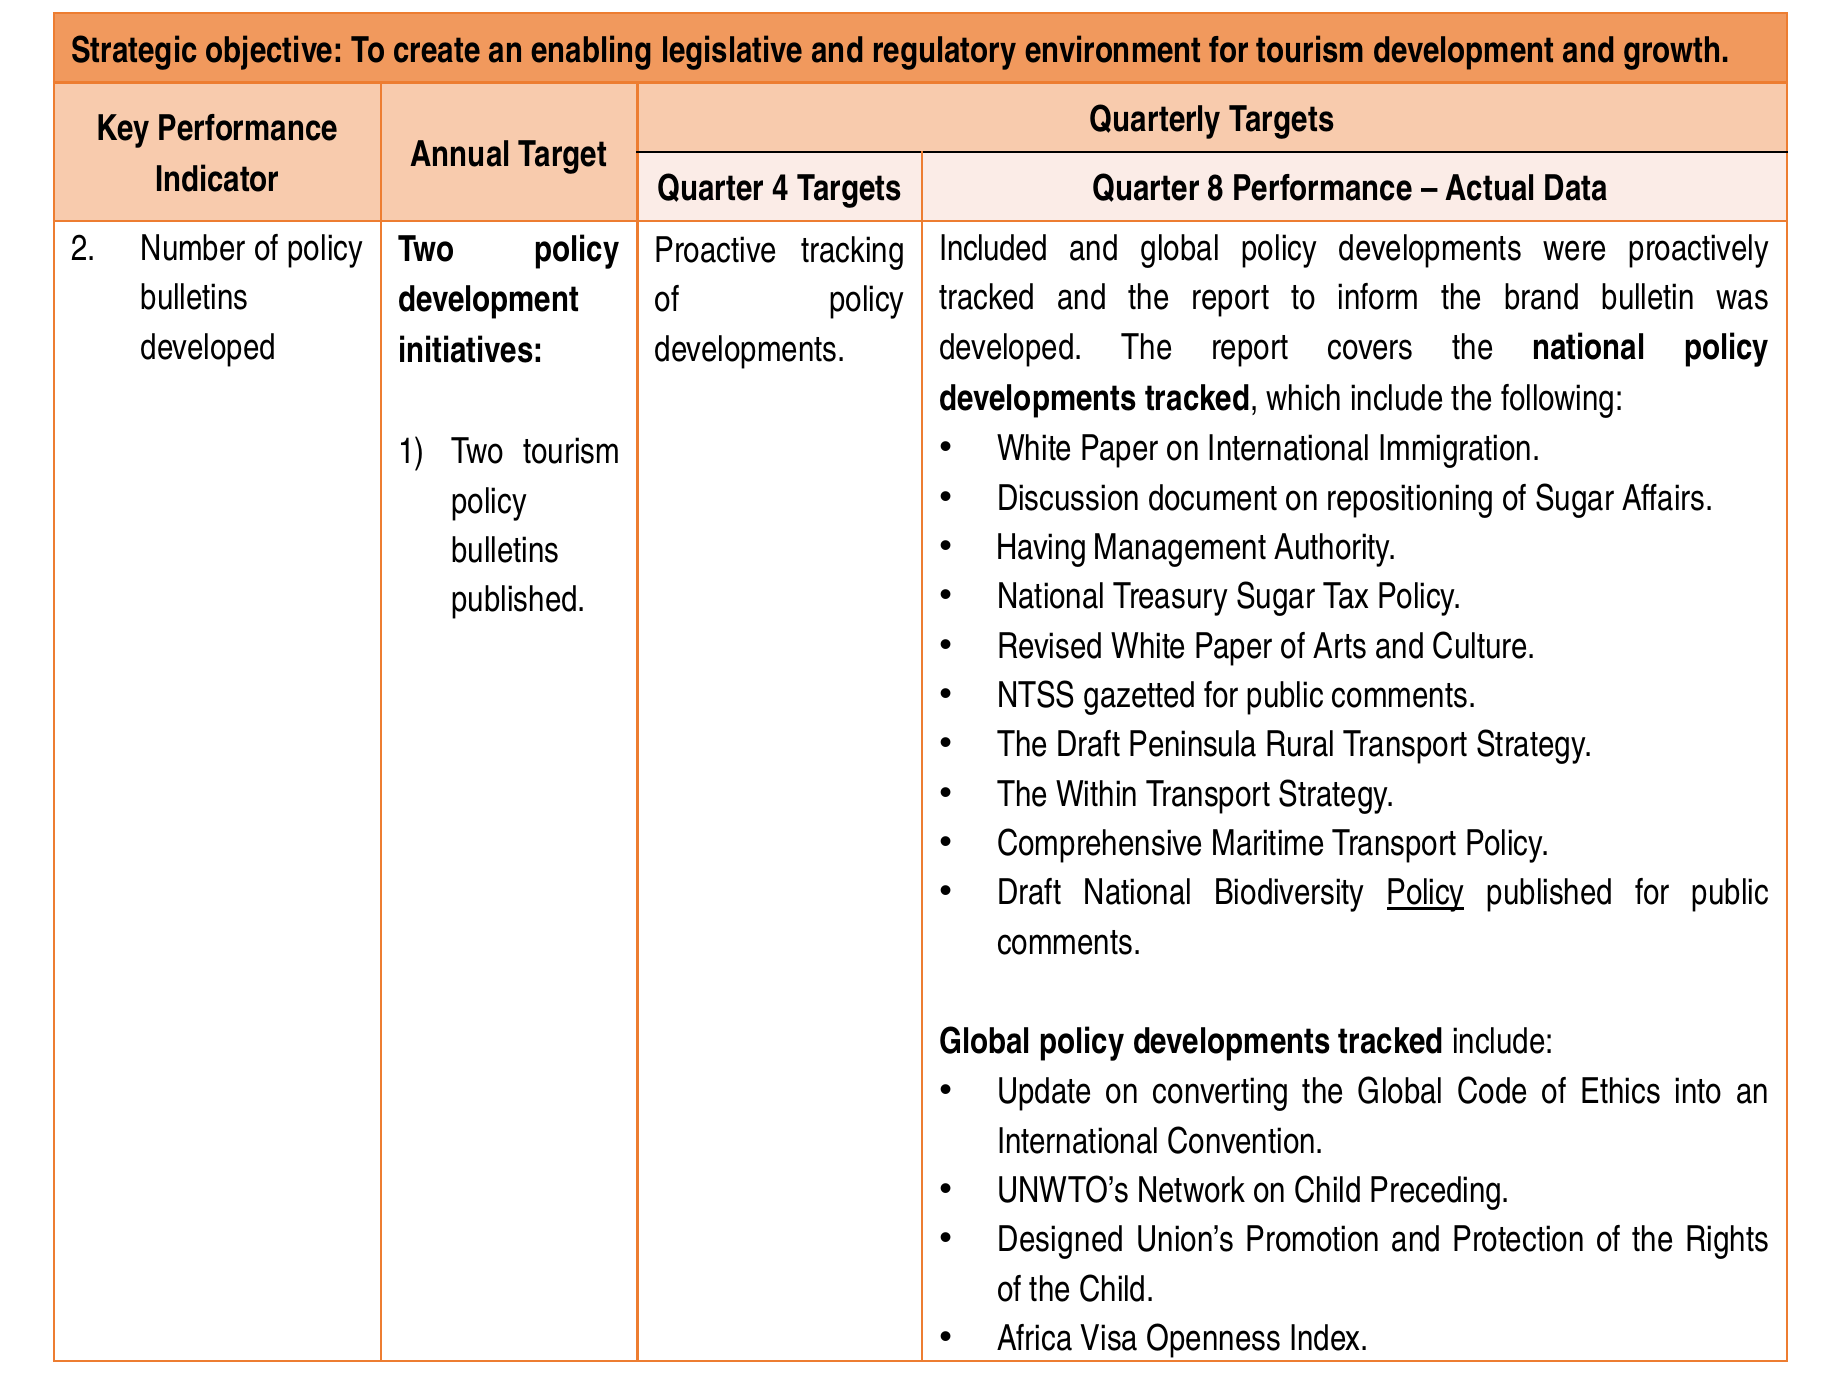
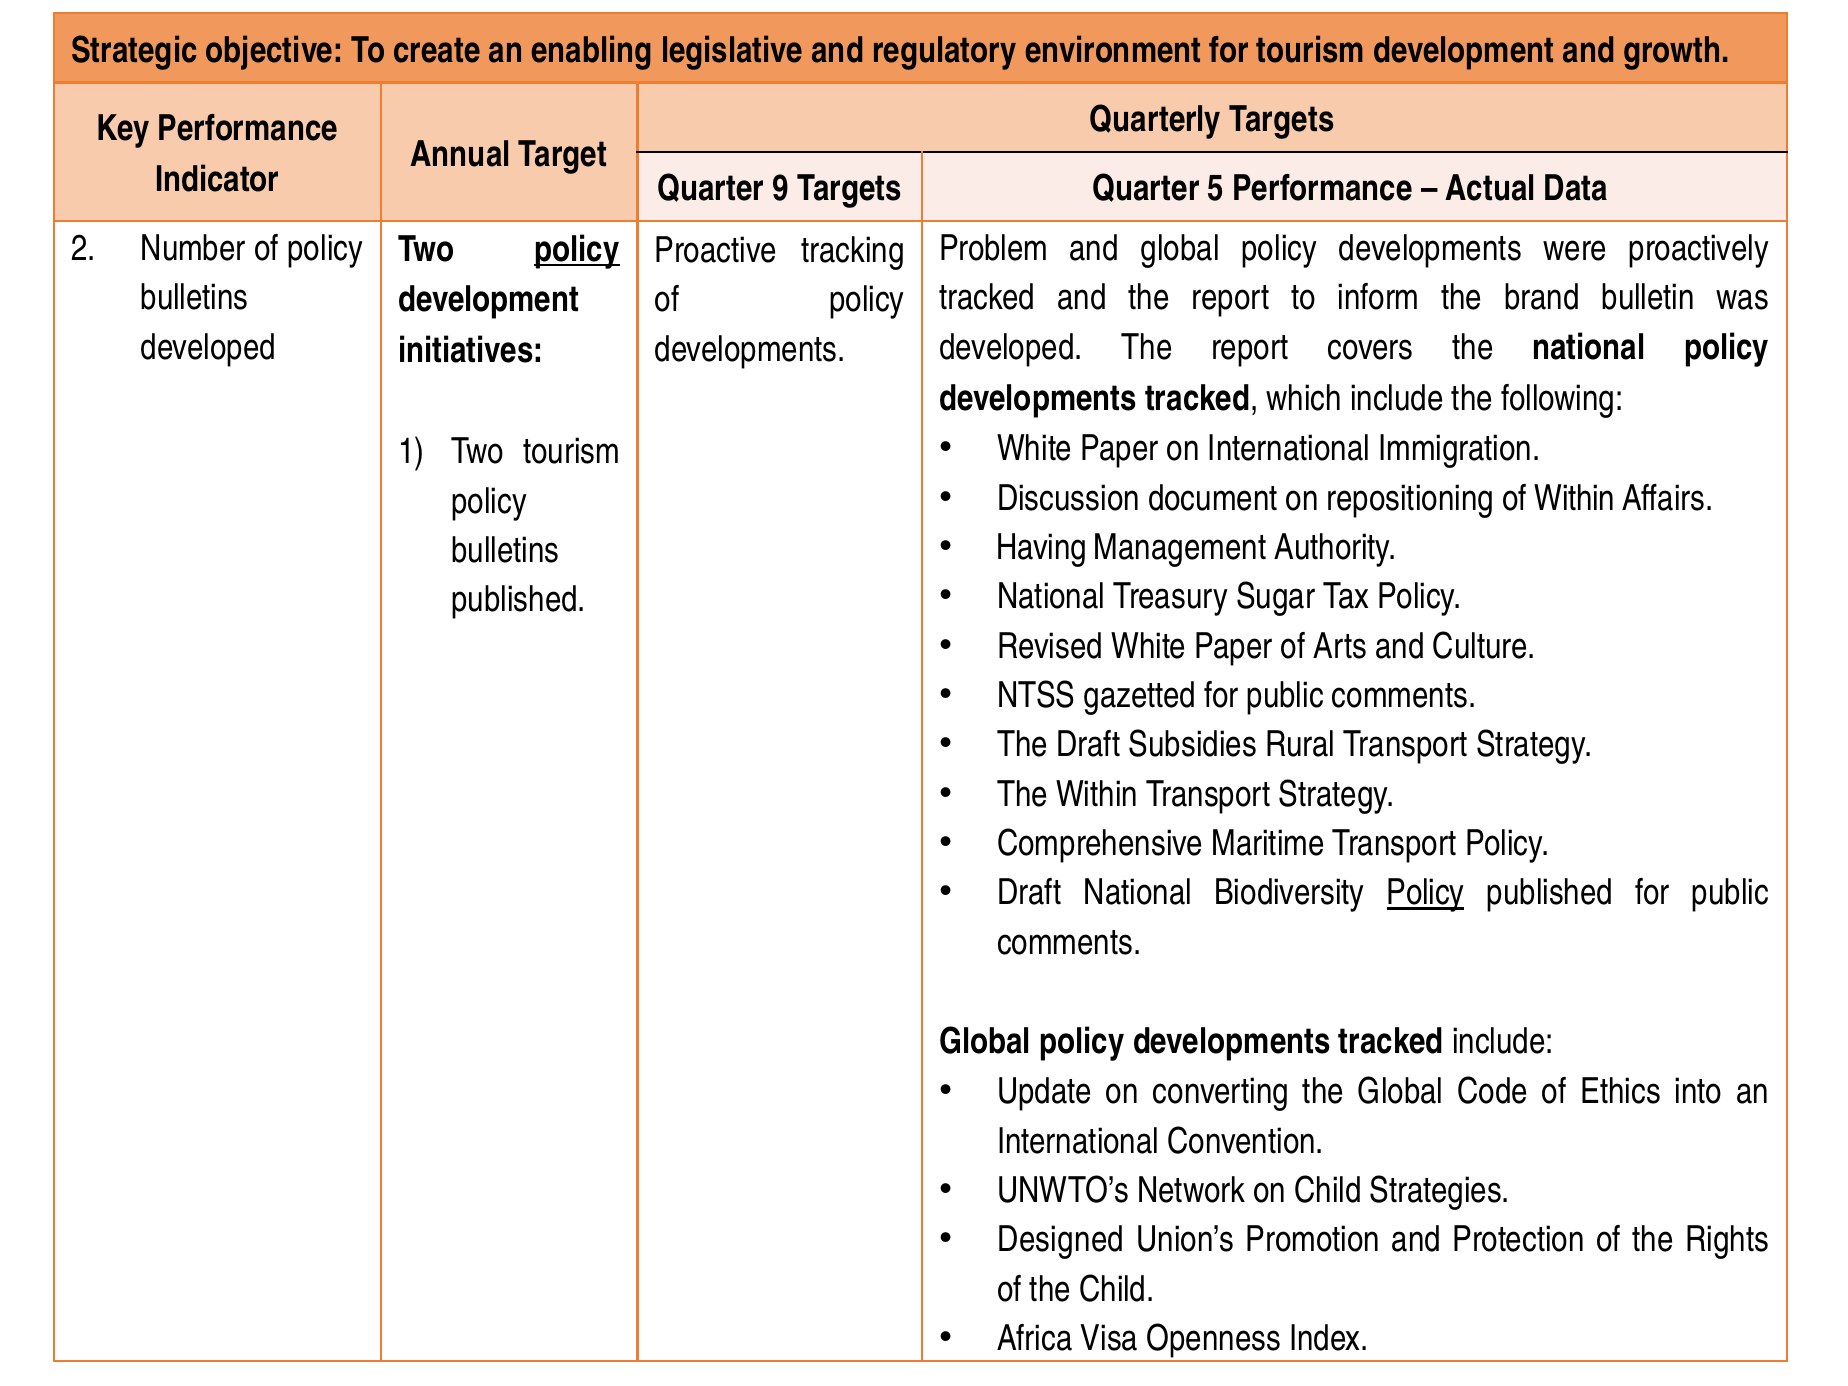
4: 4 -> 9 (781, 189)
8: 8 -> 5 (1216, 189)
Included: Included -> Problem (994, 249)
policy underline: none -> present (577, 249)
of Sugar: Sugar -> Within (1575, 498)
Peninsula: Peninsula -> Subsidies (1193, 745)
Preceding: Preceding -> Strategies (1440, 1191)
